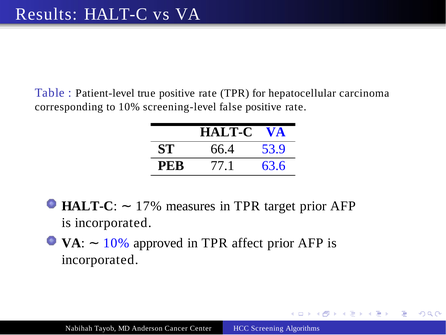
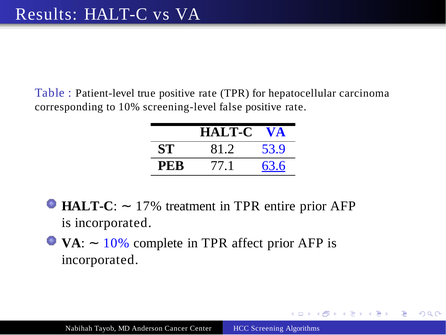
66.4: 66.4 -> 81.2 (222, 149)
63.6 underline: none -> present (274, 166)
measures: measures -> treatment (191, 206)
target: target -> entire (280, 206)
approved: approved -> complete (158, 243)
